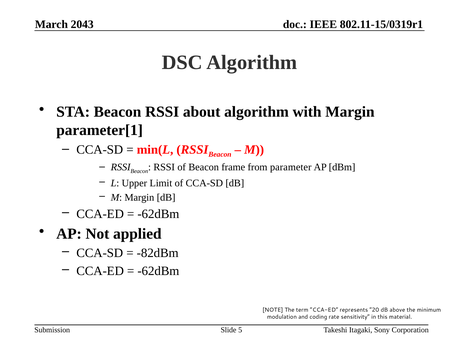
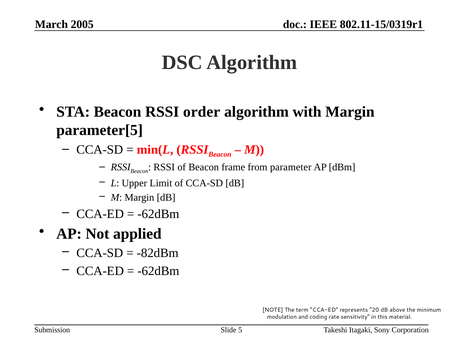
2043: 2043 -> 2005 (82, 24)
about: about -> order (202, 112)
parameter[1: parameter[1 -> parameter[5 (100, 130)
